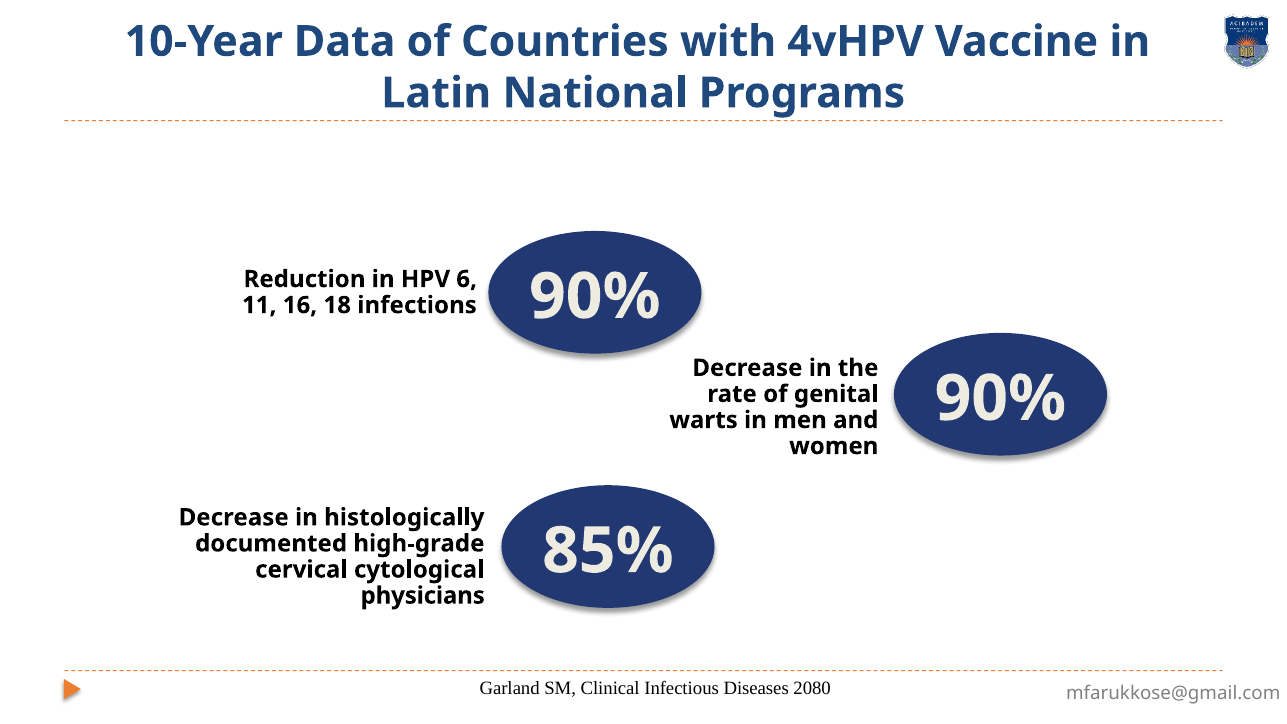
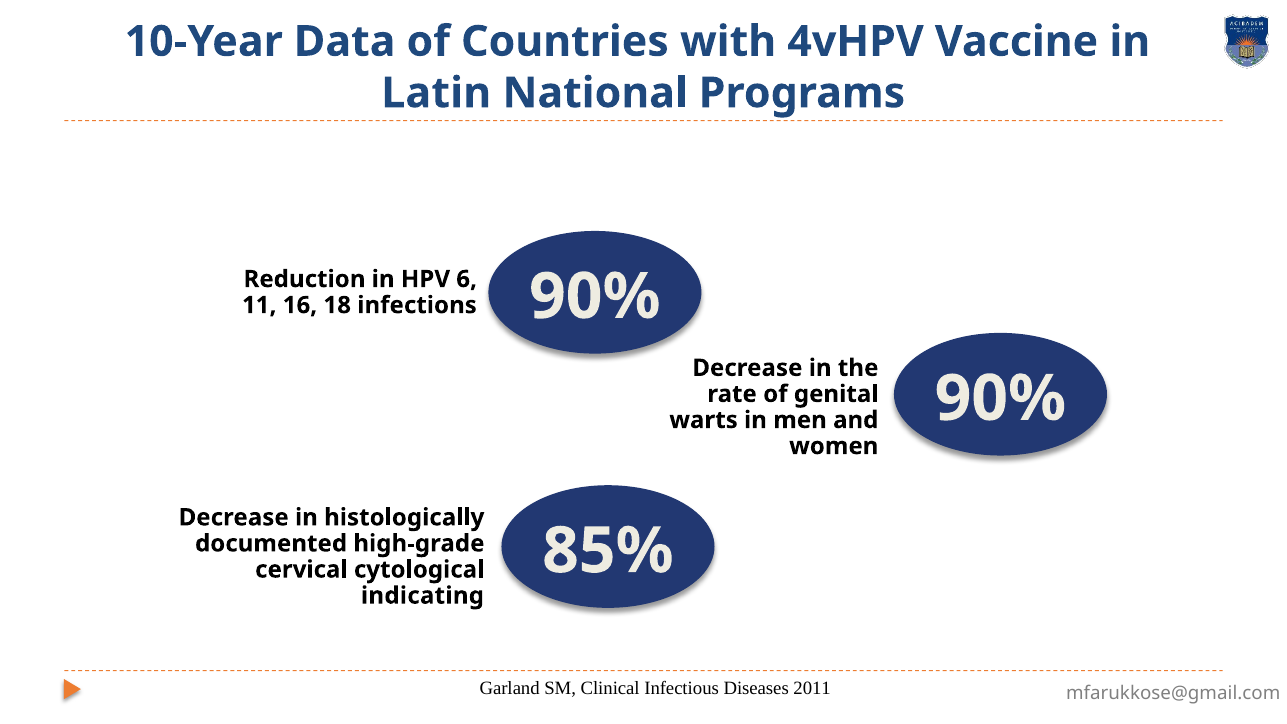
physicians: physicians -> indicating (422, 596)
2080: 2080 -> 2011 (812, 688)
